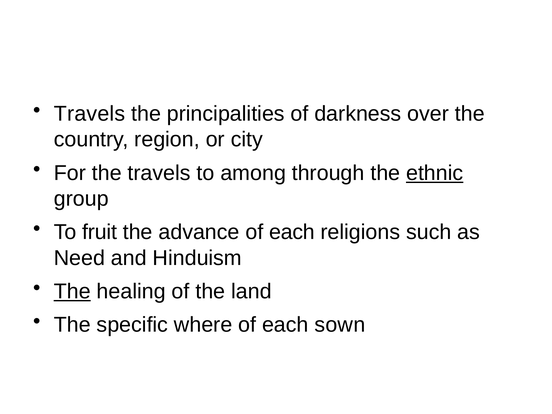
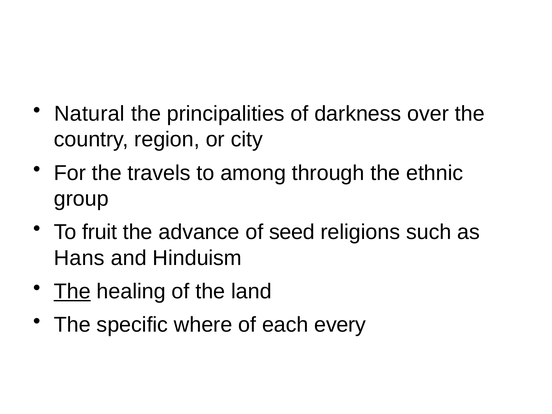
Travels: Travels -> Natural (89, 114)
ethnic underline: present -> none (435, 173)
advance of each: each -> seed (292, 232)
Need: Need -> Hans (79, 258)
sown: sown -> every (340, 325)
